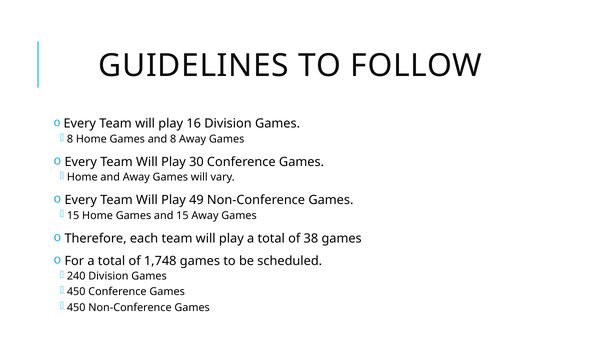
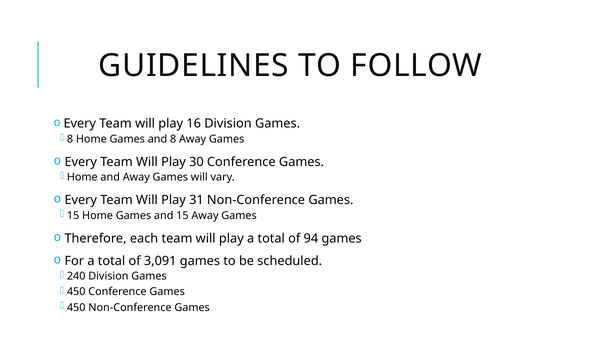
49: 49 -> 31 (196, 200)
38: 38 -> 94 (311, 238)
1,748: 1,748 -> 3,091 (160, 261)
